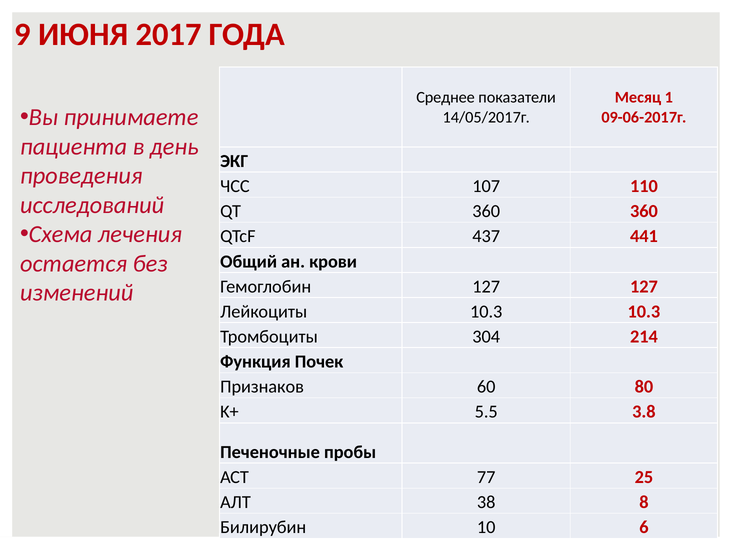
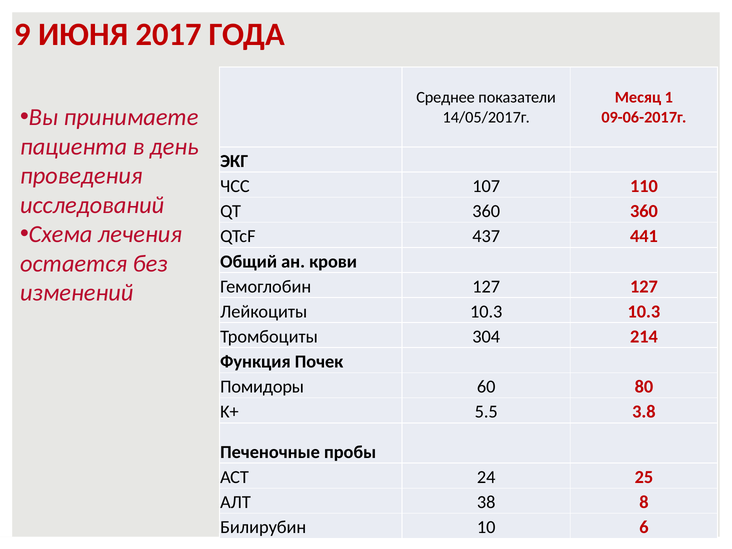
Признаков: Признаков -> Помидоры (262, 387)
77: 77 -> 24 (486, 477)
